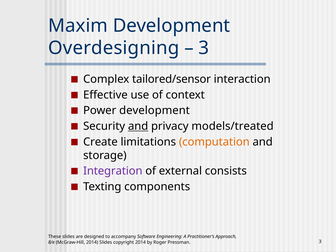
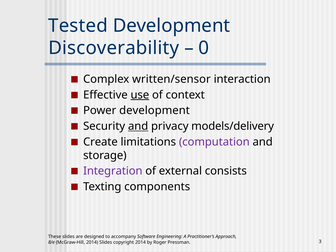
Maxim: Maxim -> Tested (78, 26)
Overdesigning: Overdesigning -> Discoverability (114, 48)
3: 3 -> 0 (204, 48)
tailored/sensor: tailored/sensor -> written/sensor (171, 79)
use underline: none -> present (140, 95)
models/treated: models/treated -> models/delivery (233, 126)
computation colour: orange -> purple (214, 142)
